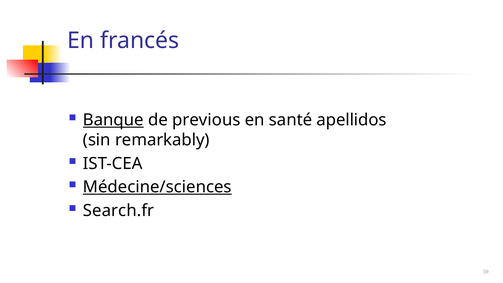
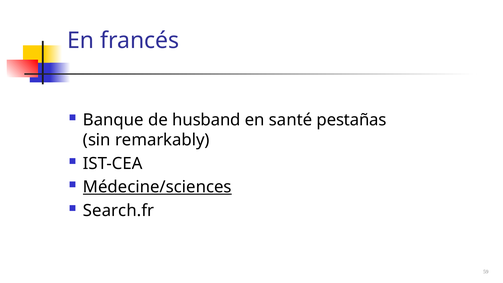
Banque underline: present -> none (113, 120)
previous: previous -> husband (206, 120)
apellidos: apellidos -> pestañas (352, 120)
